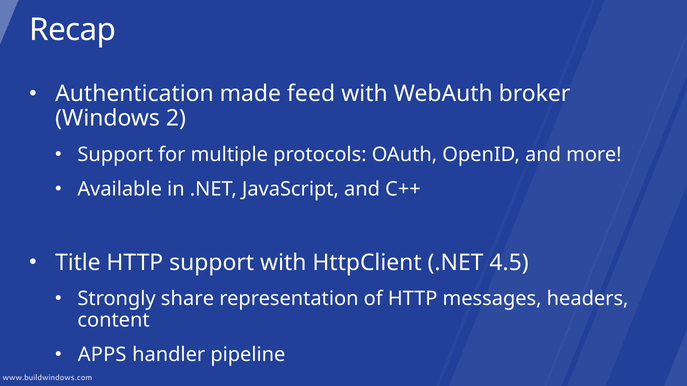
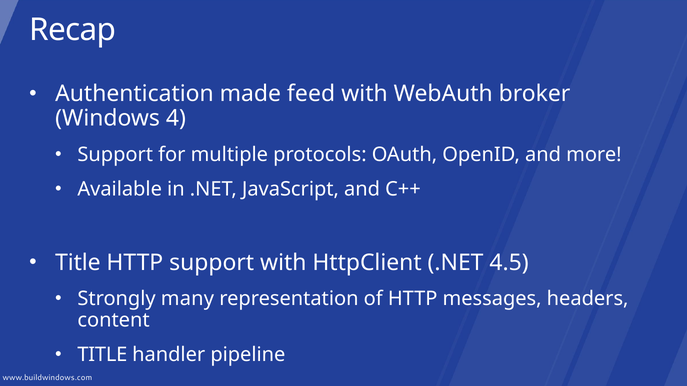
2: 2 -> 4 (176, 119)
share: share -> many (187, 299)
APPS: APPS -> TITLE (102, 355)
